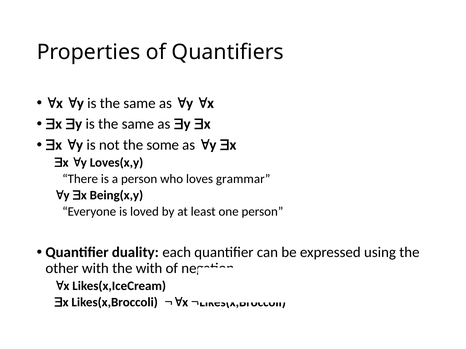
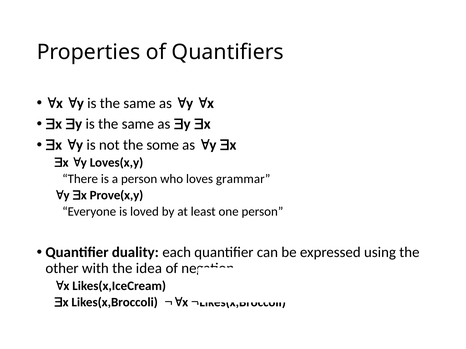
Being(x,y: Being(x,y -> Prove(x,y (116, 195)
the with: with -> idea (149, 269)
